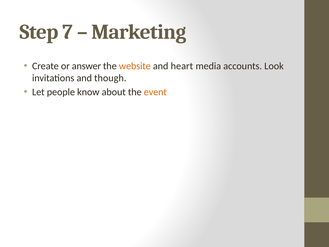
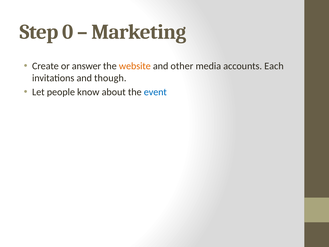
7: 7 -> 0 (68, 32)
heart: heart -> other (182, 66)
Look: Look -> Each (274, 66)
event colour: orange -> blue (155, 92)
